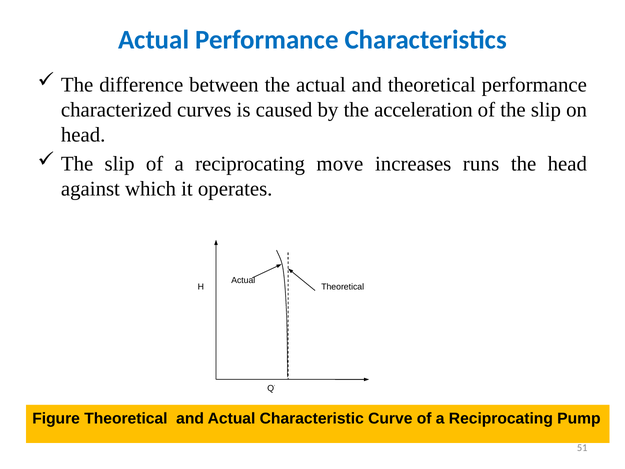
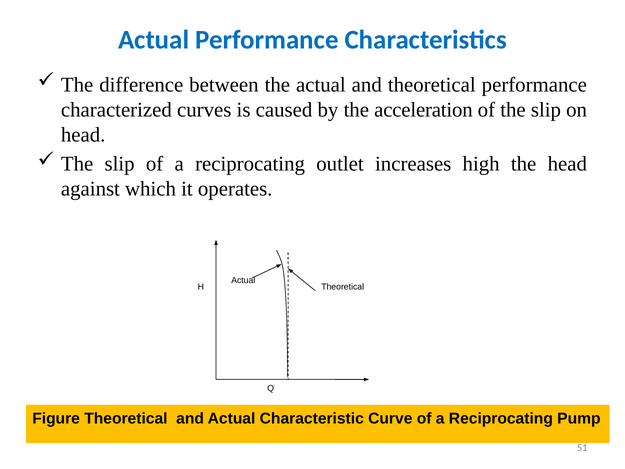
move: move -> outlet (340, 164)
runs: runs -> high (481, 164)
